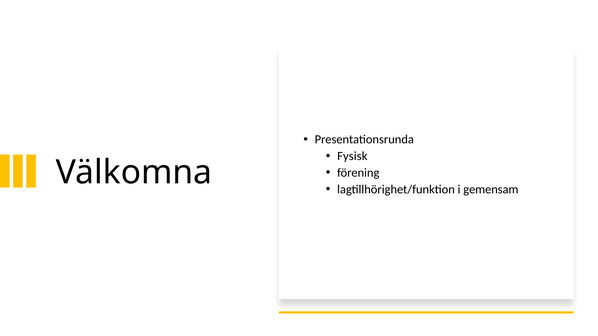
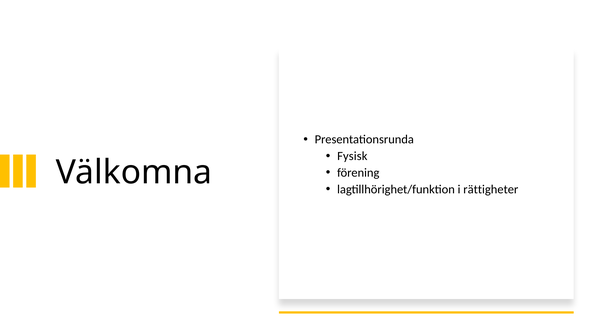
gemensam: gemensam -> rättigheter (491, 189)
